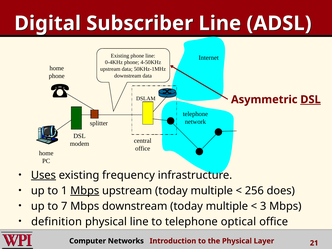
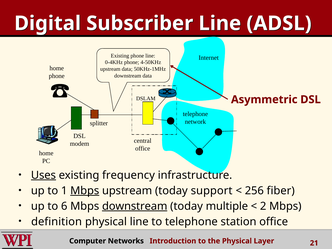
DSL underline: present -> none (311, 100)
upstream today multiple: multiple -> support (212, 191)
does: does -> fiber (281, 191)
7: 7 -> 6 (64, 206)
downstream underline: none -> present (135, 206)
3: 3 -> 2 (263, 206)
optical: optical -> station (239, 222)
